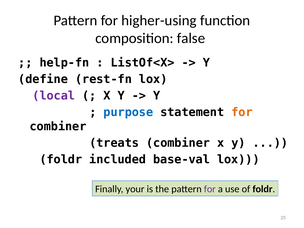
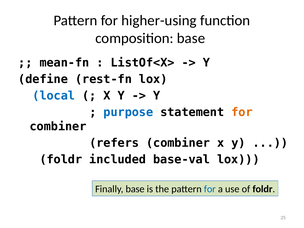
composition false: false -> base (191, 38)
help-fn: help-fn -> mean-fn (64, 63)
local colour: purple -> blue (54, 96)
treats: treats -> refers (114, 143)
Finally your: your -> base (135, 189)
for colour: purple -> blue (210, 189)
